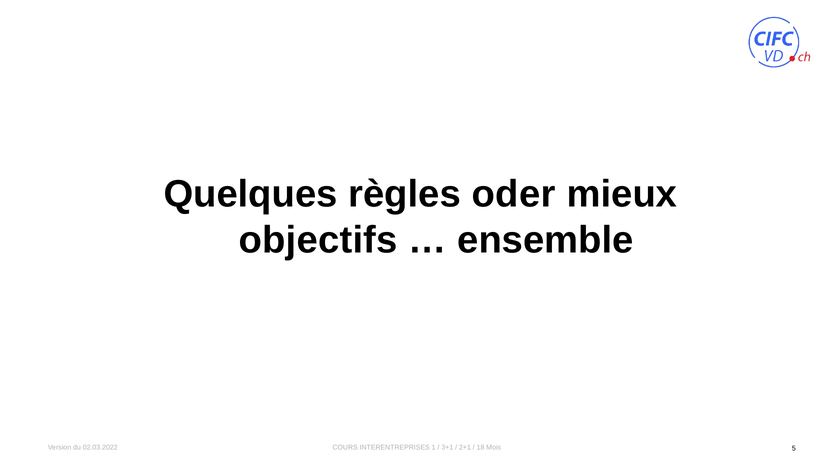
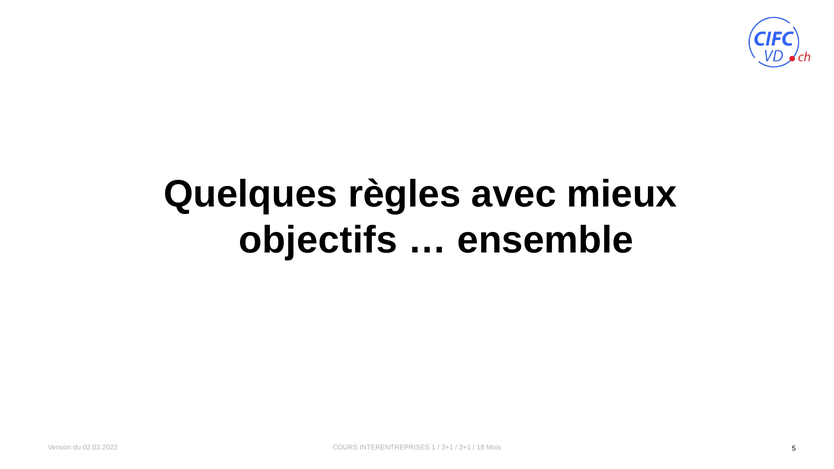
oder: oder -> avec (514, 194)
